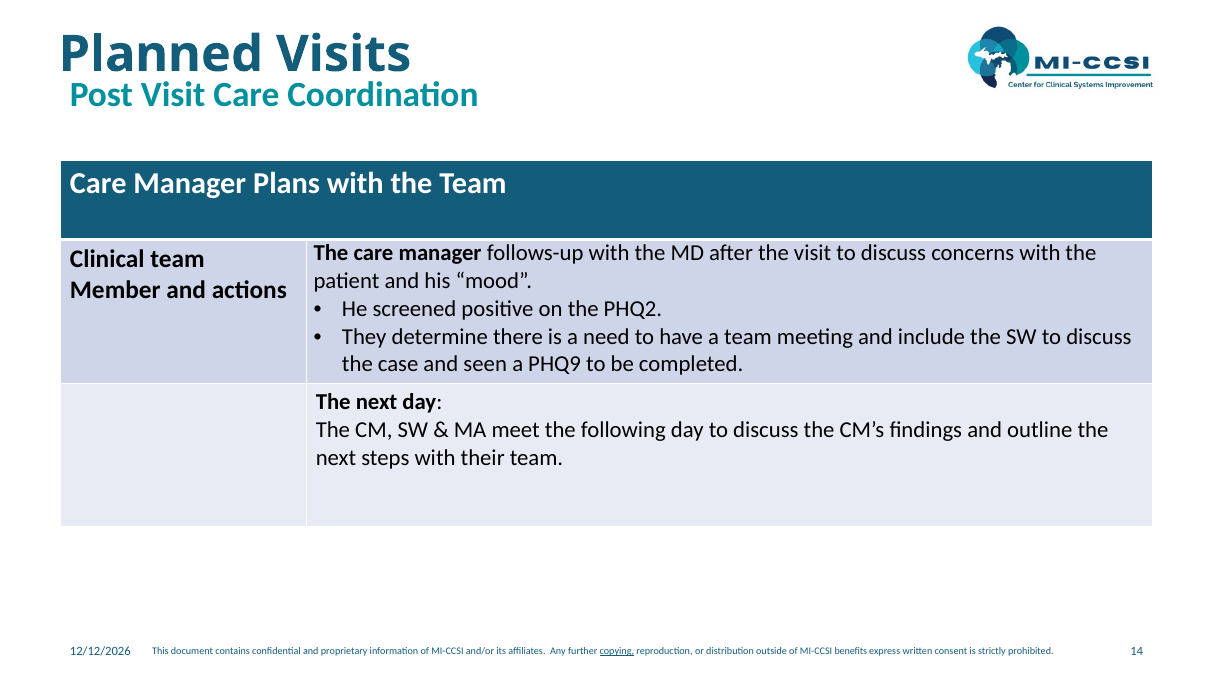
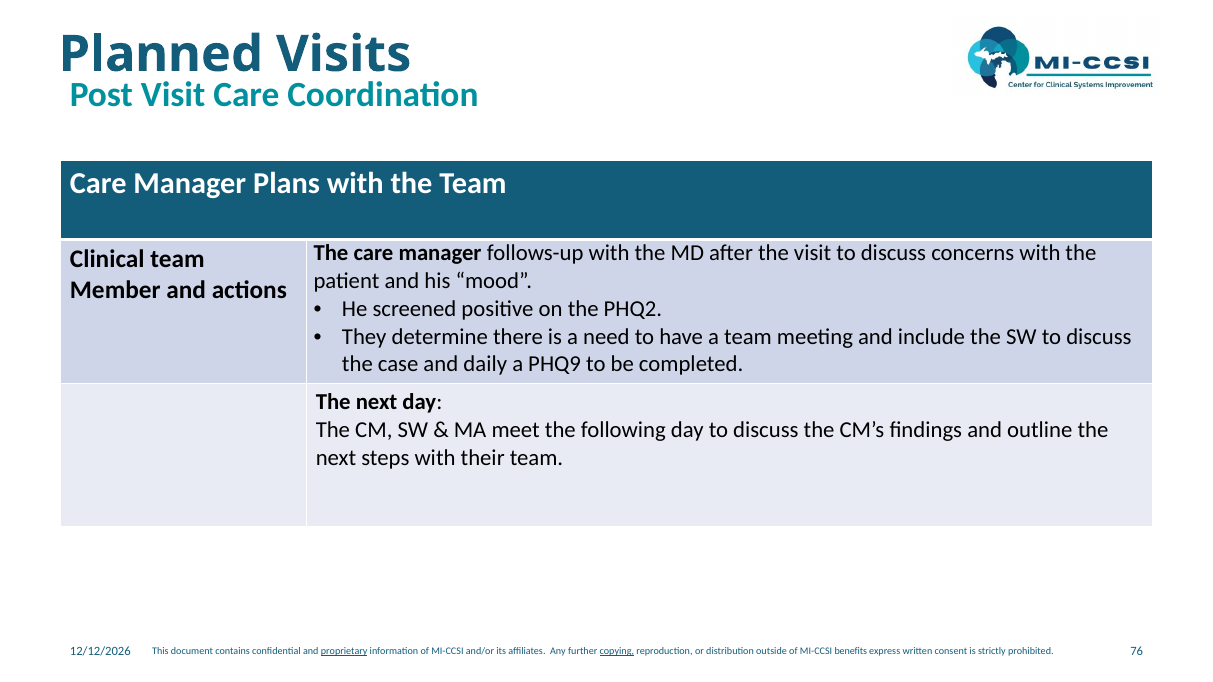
seen: seen -> daily (485, 364)
14: 14 -> 76 (1137, 651)
proprietary underline: none -> present (344, 651)
